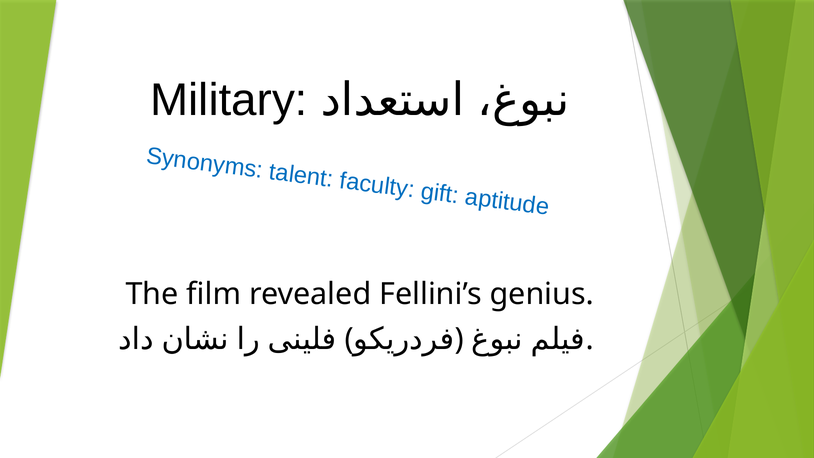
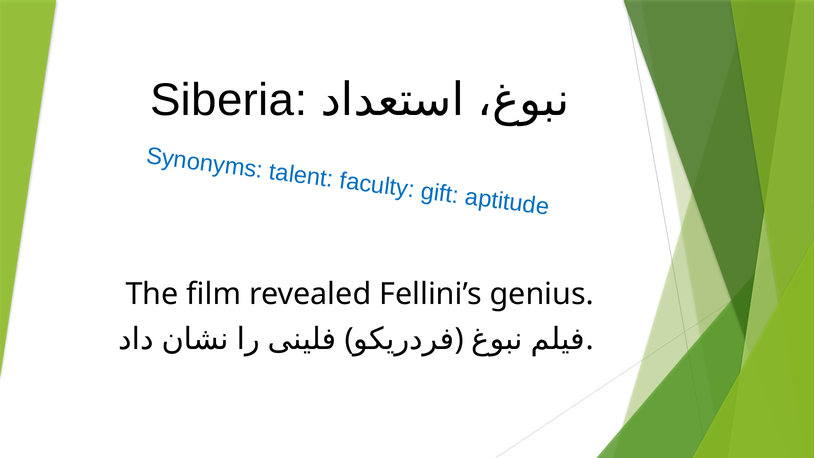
Military: Military -> Siberia (229, 100)
